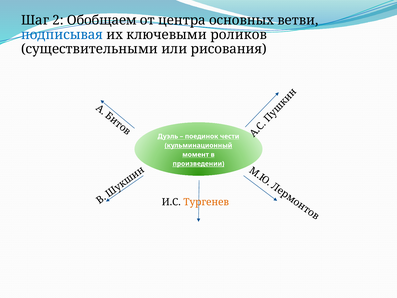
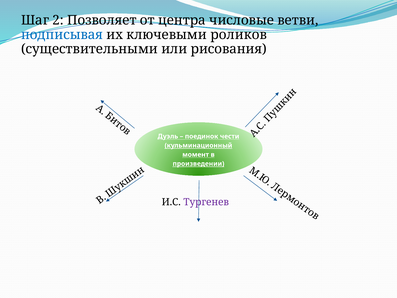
Обобщаем: Обобщаем -> Позволяет (102, 20)
основных: основных -> числовые (242, 20)
Тургенев colour: orange -> purple (206, 202)
